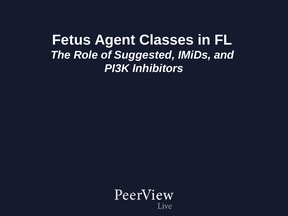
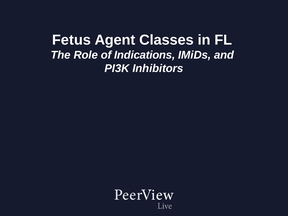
Suggested: Suggested -> Indications (145, 55)
